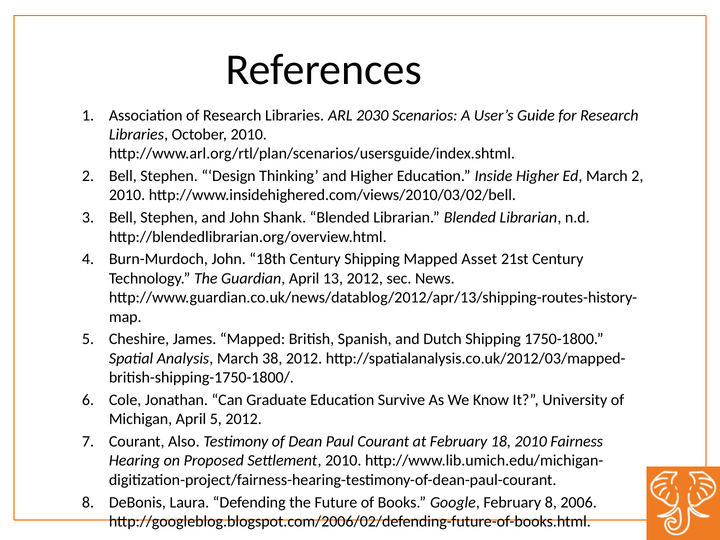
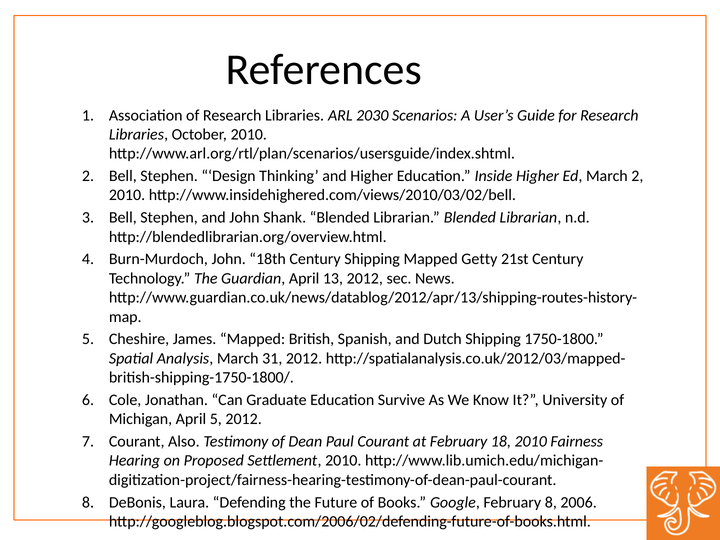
Asset: Asset -> Getty (479, 259)
38: 38 -> 31 (272, 358)
